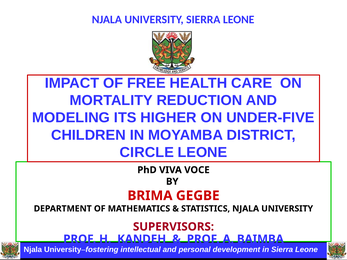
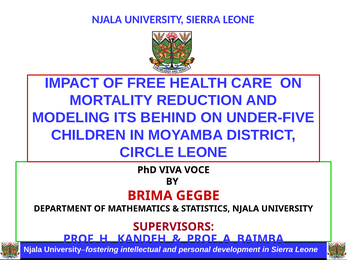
HIGHER: HIGHER -> BEHIND (168, 118)
